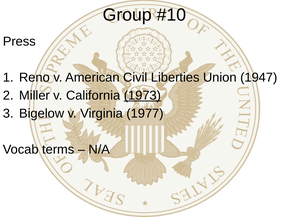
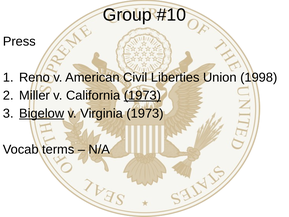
1947: 1947 -> 1998 (259, 77)
Bigelow underline: none -> present (42, 113)
Virginia 1977: 1977 -> 1973 (145, 113)
